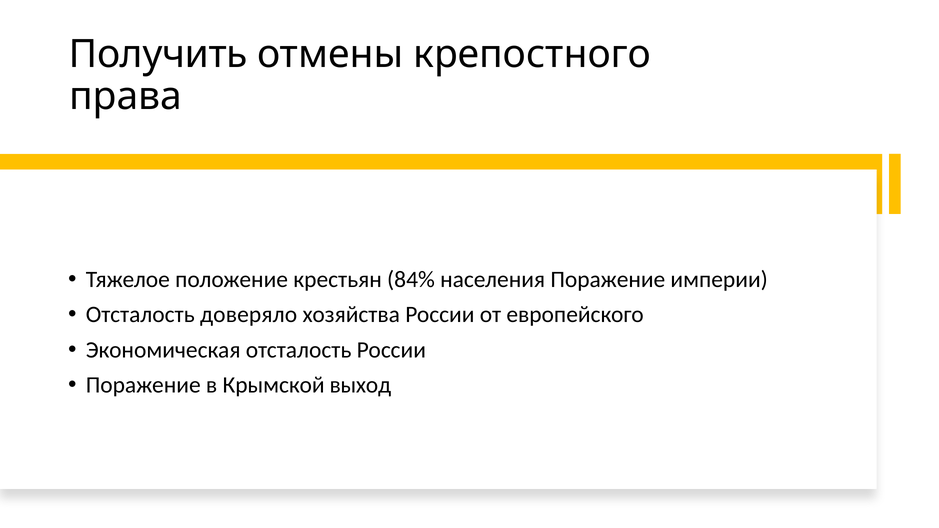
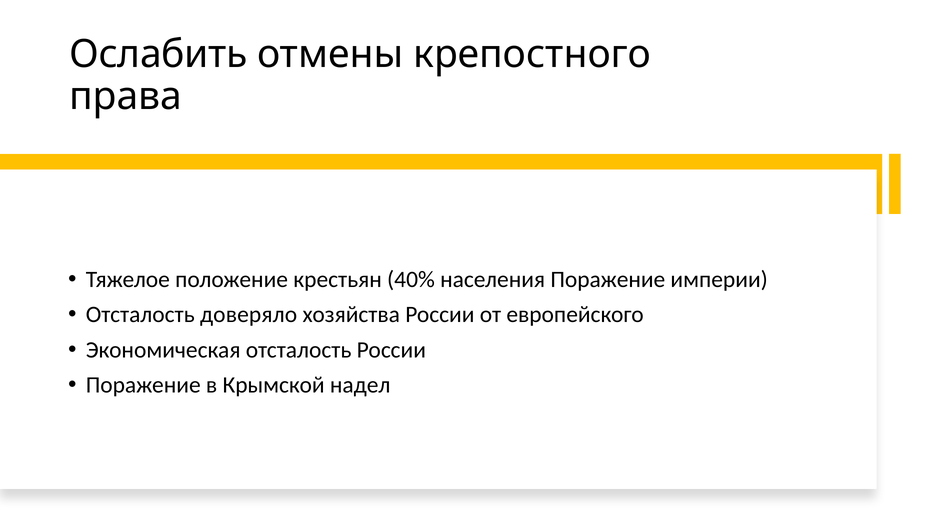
Получить: Получить -> Ослабить (158, 54)
84%: 84% -> 40% (411, 280)
выход: выход -> надел (360, 385)
